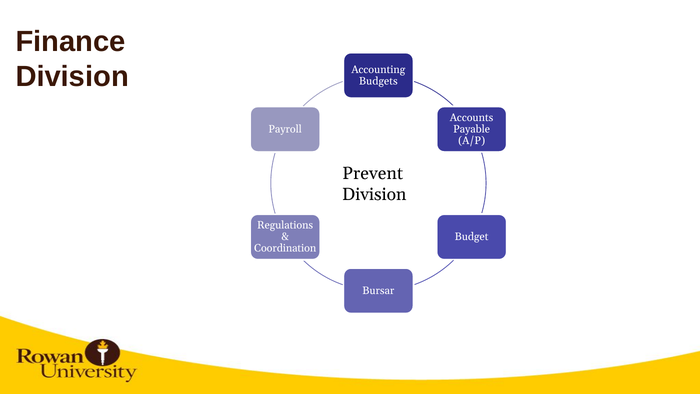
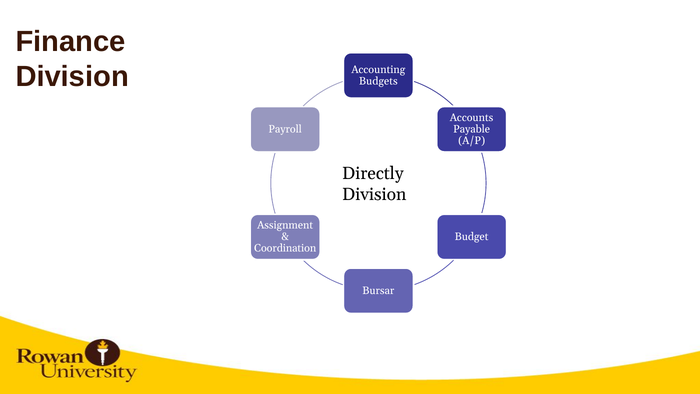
Prevent: Prevent -> Directly (373, 173)
Regulations: Regulations -> Assignment (285, 225)
